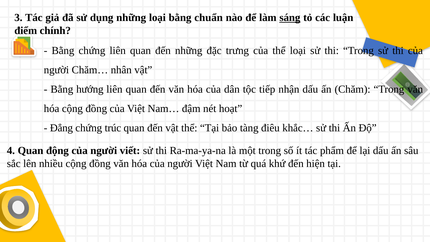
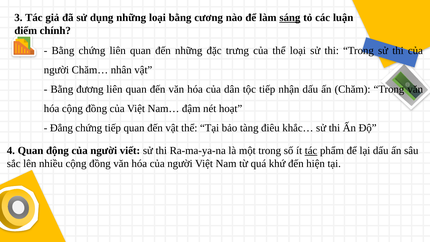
chuẩn: chuẩn -> cương (209, 18)
hướng: hướng -> đương (90, 89)
chứng trúc: trúc -> tiếp (113, 128)
tác underline: none -> present (311, 151)
